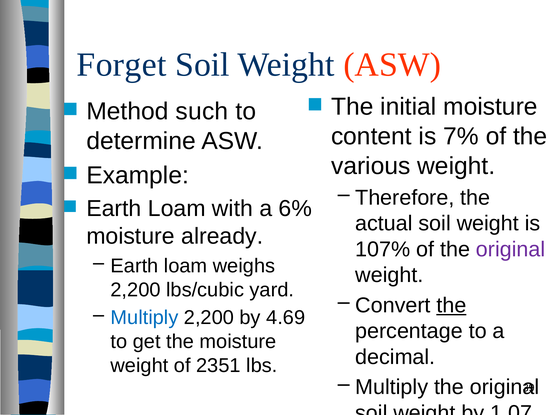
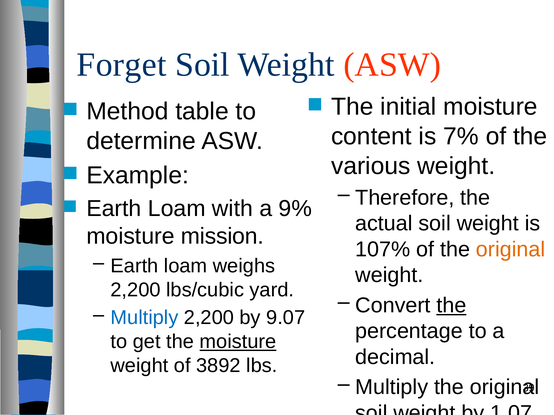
such: such -> table (202, 112)
6%: 6% -> 9% (295, 209)
already: already -> mission (222, 236)
original colour: purple -> orange (511, 250)
4.69: 4.69 -> 9.07 (286, 318)
moisture underline: none -> present (238, 342)
2351: 2351 -> 3892 (218, 366)
